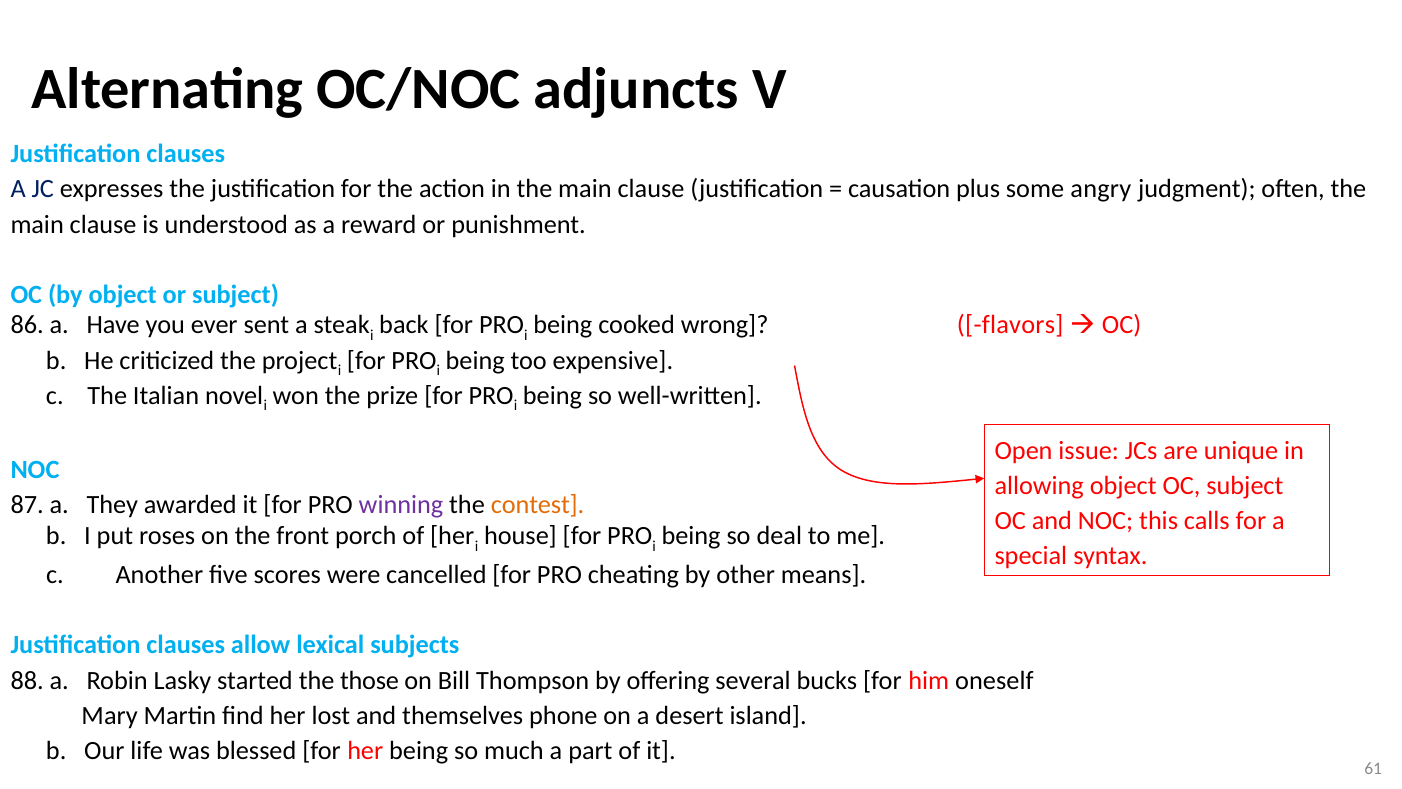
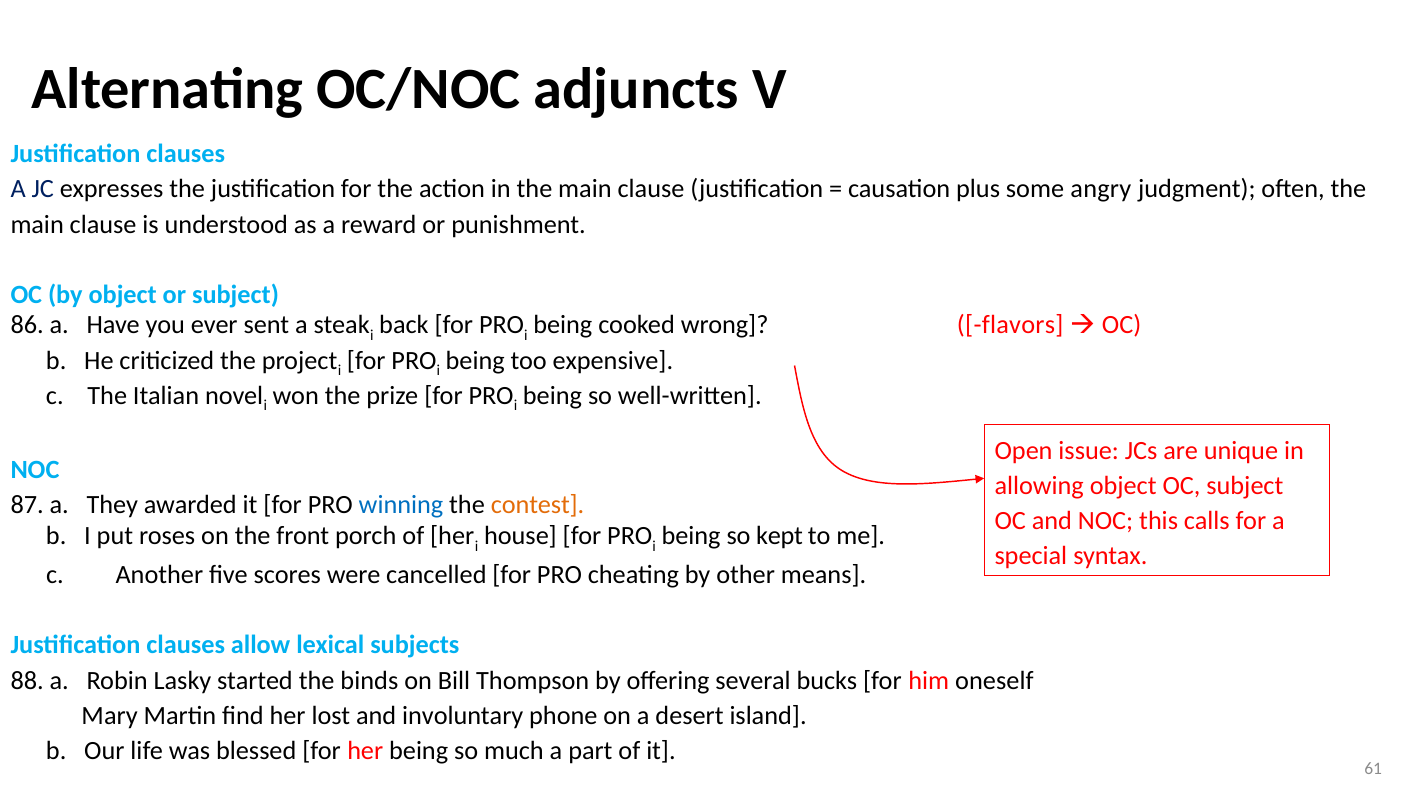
winning colour: purple -> blue (401, 505)
deal: deal -> kept (779, 535)
those: those -> binds (369, 680)
themselves: themselves -> involuntary (463, 715)
